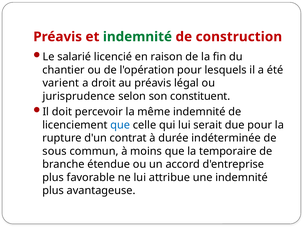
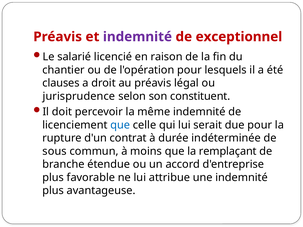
indemnité colour: green -> purple (137, 37)
construction: construction -> exceptionnel (239, 37)
varient: varient -> clauses (61, 83)
temporaire: temporaire -> remplaçant (228, 151)
